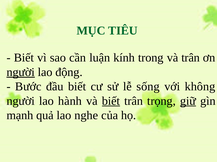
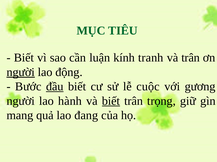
trong: trong -> tranh (151, 58)
đầu underline: none -> present (55, 87)
sống: sống -> cuộc (148, 87)
không: không -> gương (200, 87)
giữ underline: present -> none (188, 101)
mạnh: mạnh -> mang (20, 116)
nghe: nghe -> đang (86, 116)
